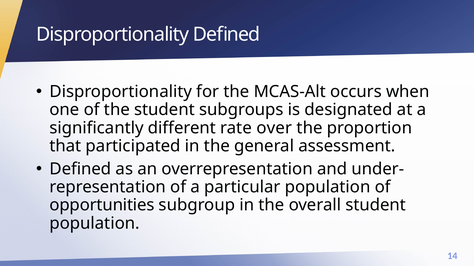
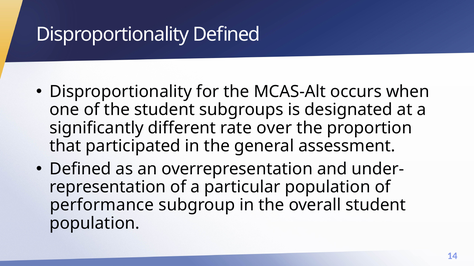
opportunities: opportunities -> performance (102, 206)
